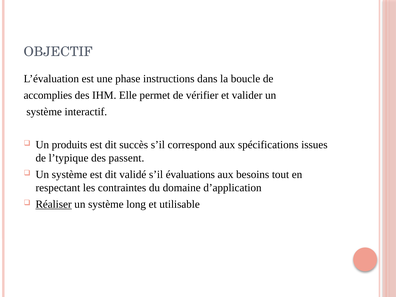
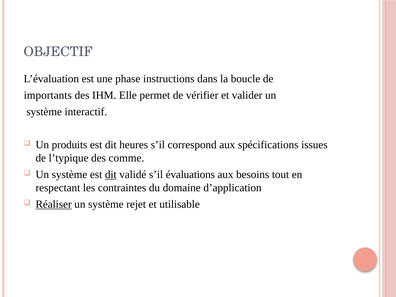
accomplies: accomplies -> importants (48, 95)
succès: succès -> heures (134, 145)
passent: passent -> comme (126, 158)
dit underline: none -> present (111, 174)
long: long -> rejet (136, 204)
